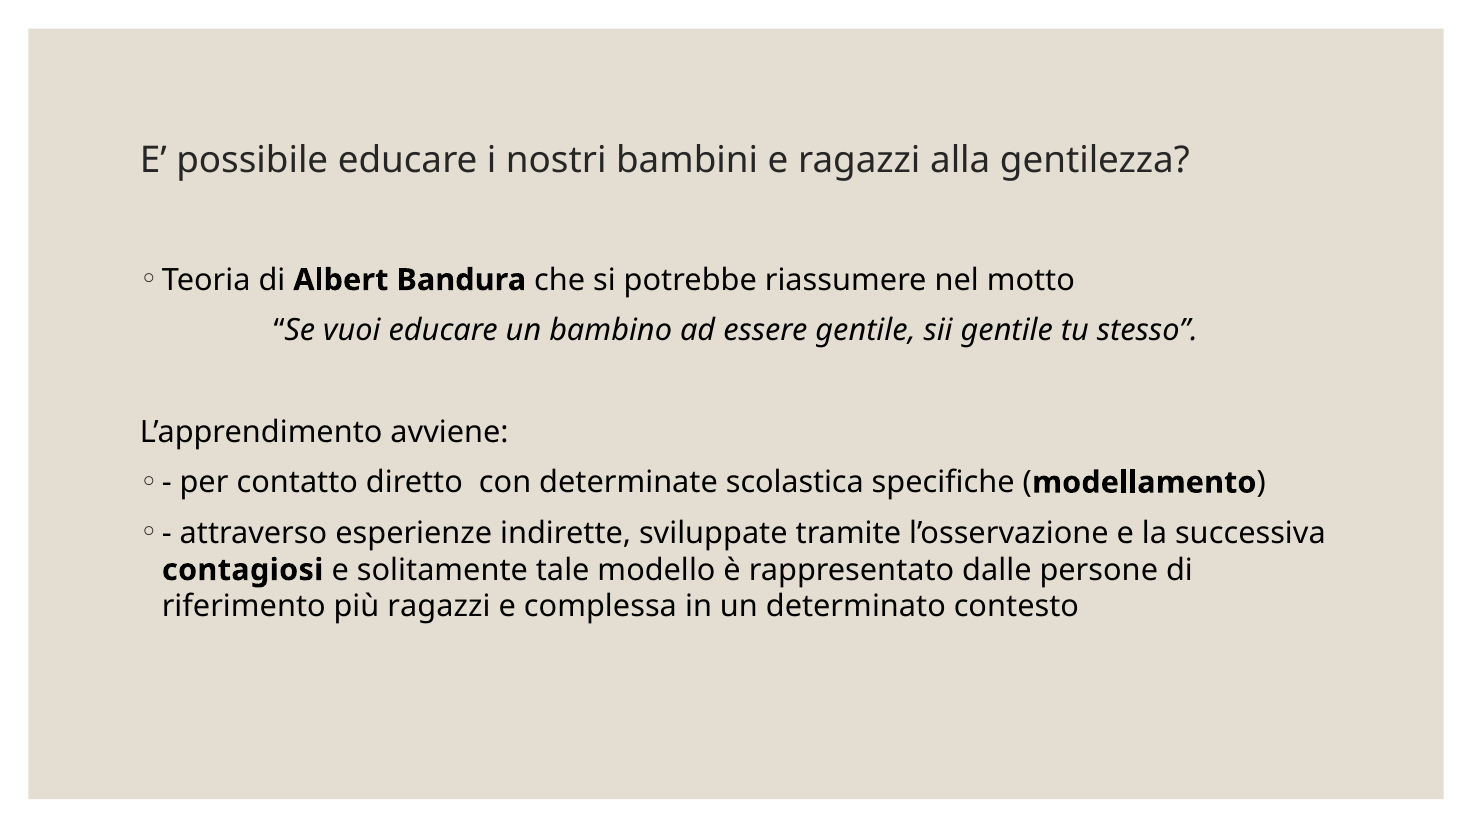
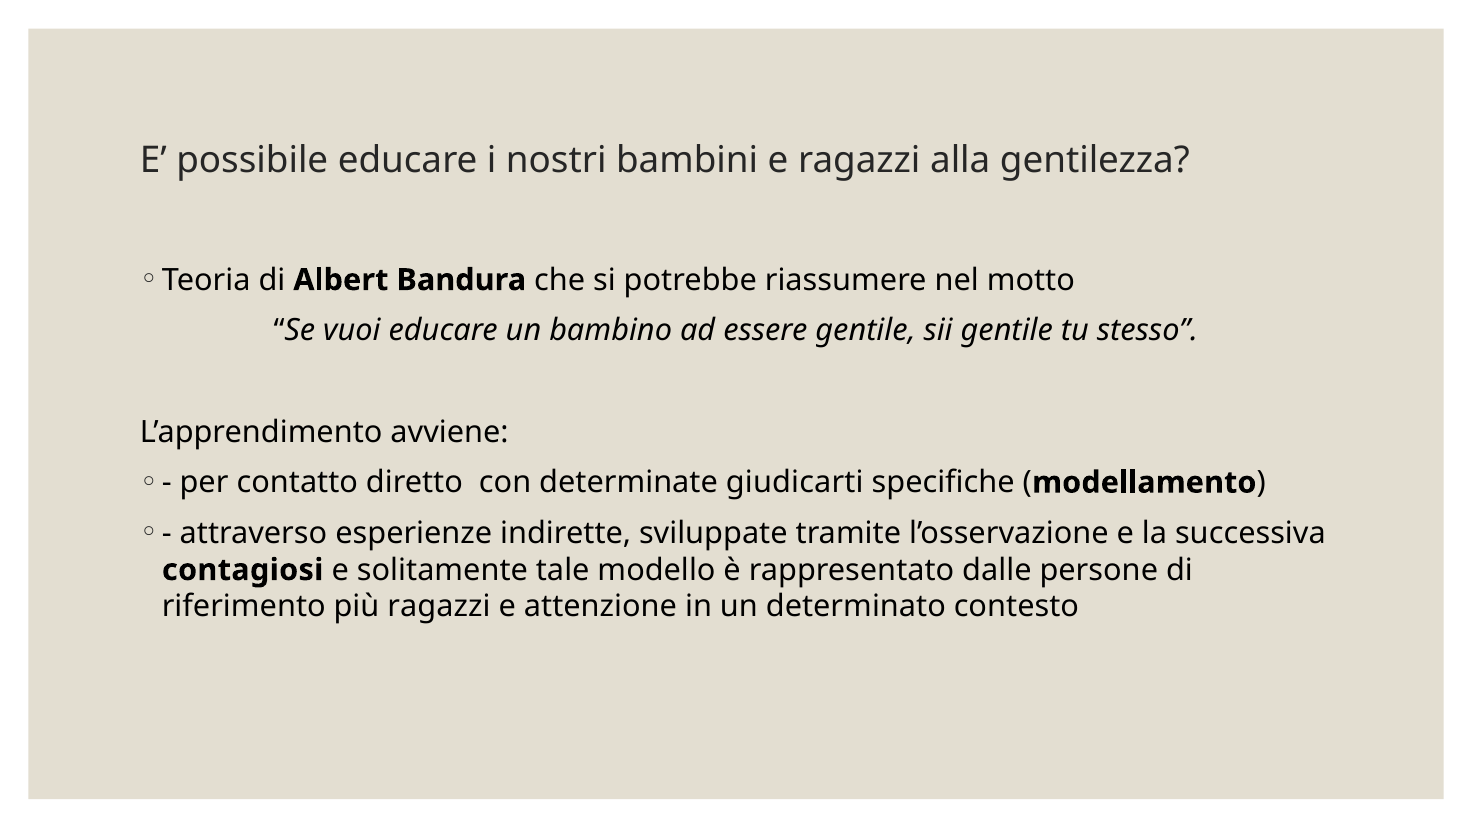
scolastica: scolastica -> giudicarti (795, 483)
complessa: complessa -> attenzione (600, 607)
